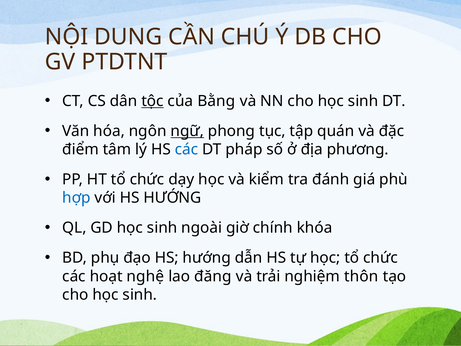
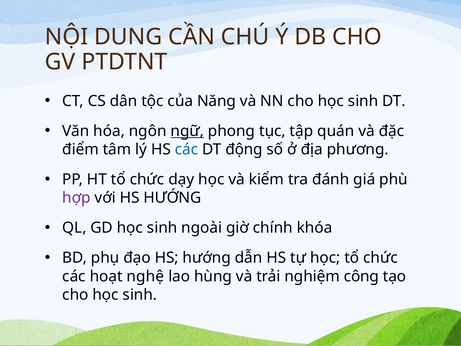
tộc underline: present -> none (153, 101)
Bằng: Bằng -> Năng (217, 101)
pháp: pháp -> động (244, 149)
hợp colour: blue -> purple (76, 198)
đăng: đăng -> hùng (213, 276)
thôn: thôn -> công (361, 276)
